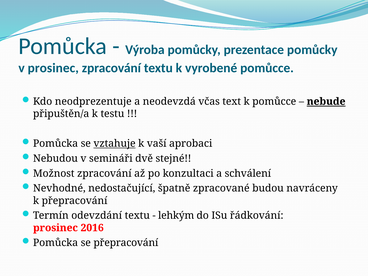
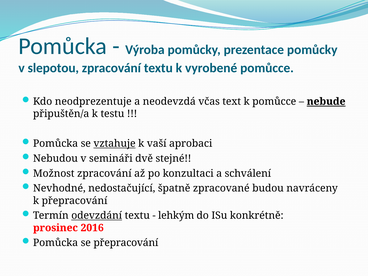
v prosinec: prosinec -> slepotou (53, 68)
odevzdání underline: none -> present (97, 216)
řádkování: řádkování -> konkrétně (257, 216)
